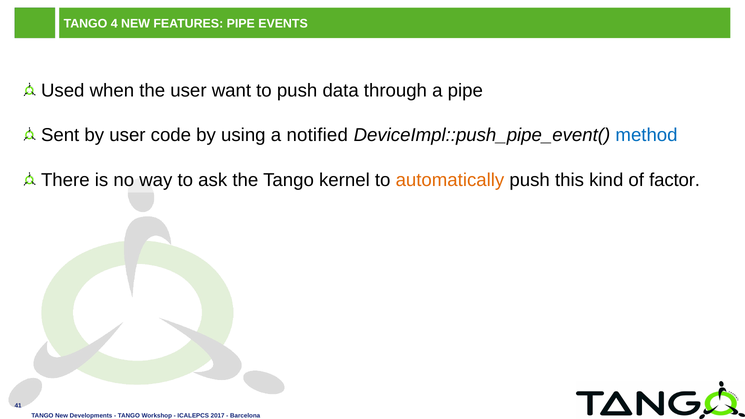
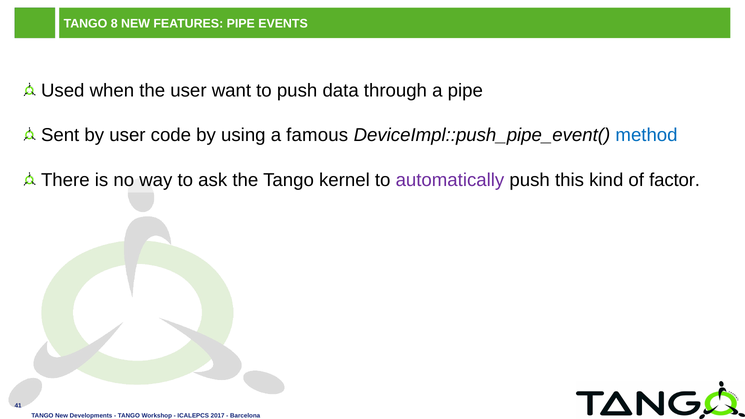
4: 4 -> 8 (114, 24)
notified: notified -> famous (317, 135)
automatically colour: orange -> purple (450, 180)
